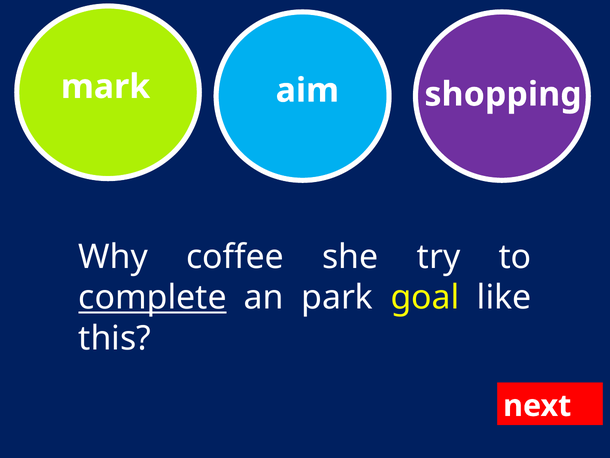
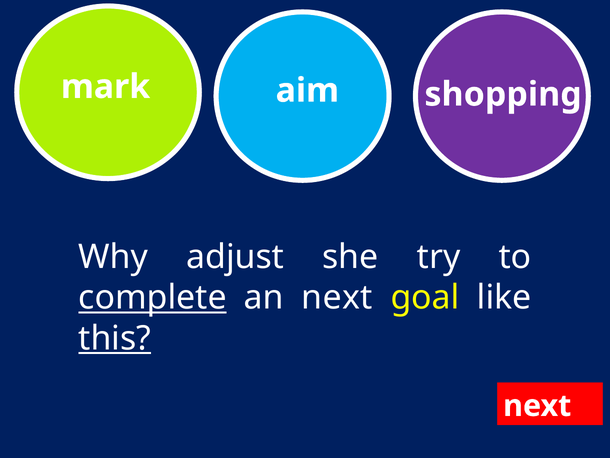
coffee: coffee -> adjust (235, 257)
an park: park -> next (337, 297)
this underline: none -> present (115, 338)
